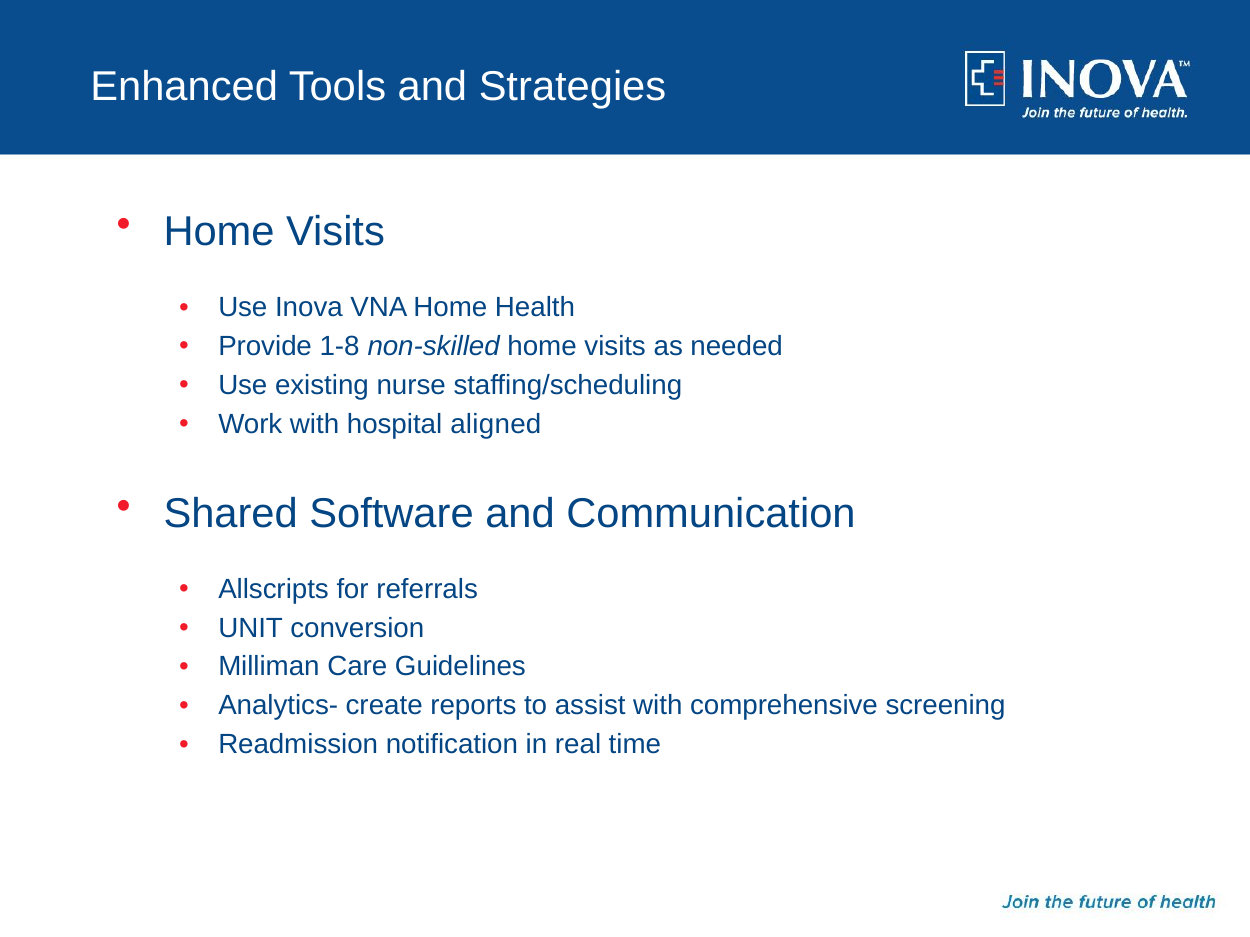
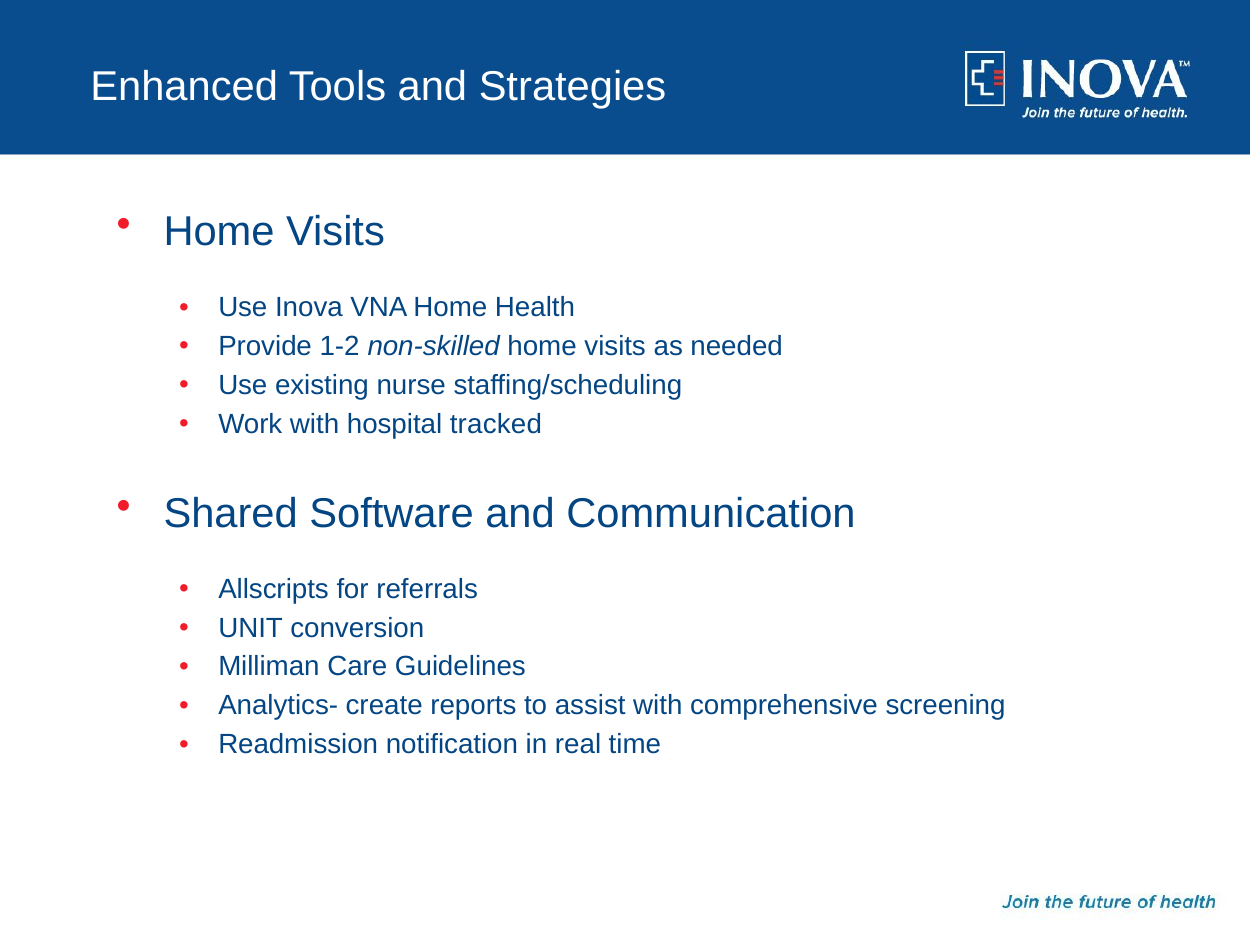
1-8: 1-8 -> 1-2 (340, 346)
aligned: aligned -> tracked (496, 424)
